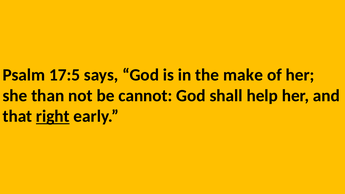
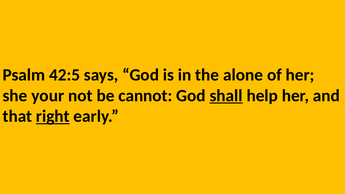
17:5: 17:5 -> 42:5 (65, 75)
make: make -> alone (243, 75)
than: than -> your (48, 96)
shall underline: none -> present (226, 96)
